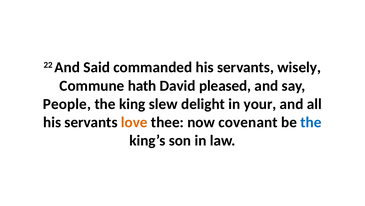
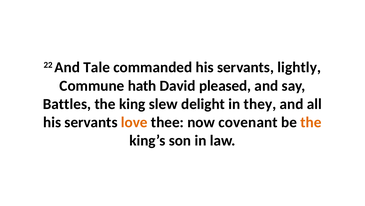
Said: Said -> Tale (97, 67)
wisely: wisely -> lightly (299, 67)
People: People -> Battles (67, 104)
your: your -> they (260, 104)
the colour: blue -> orange (311, 122)
